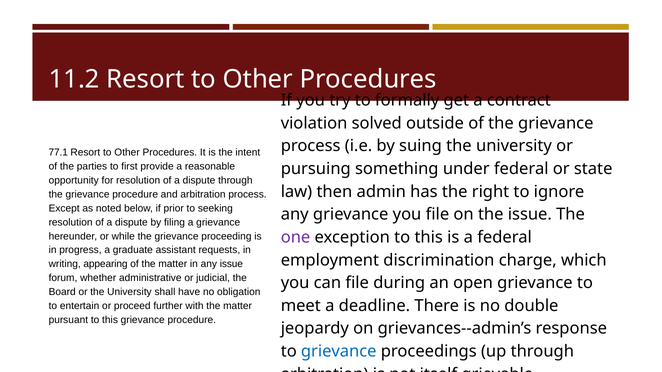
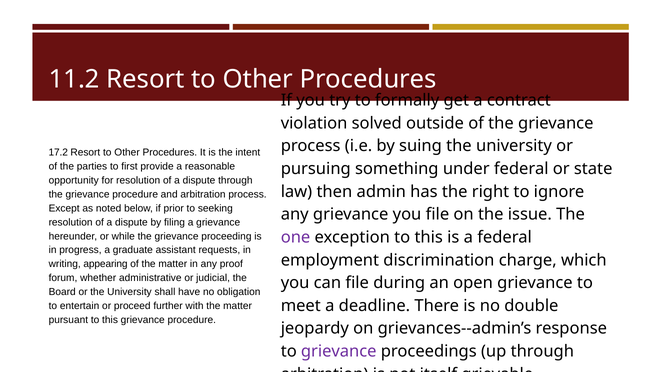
77.1: 77.1 -> 17.2 (58, 153)
any issue: issue -> proof (231, 264)
grievance colour: blue -> purple (339, 352)
